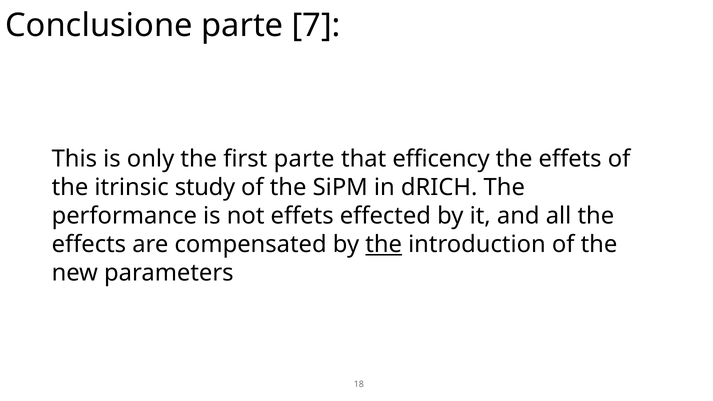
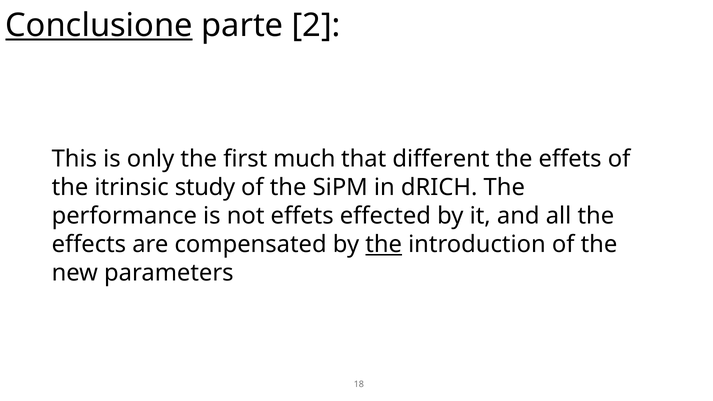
Conclusione underline: none -> present (99, 25)
7: 7 -> 2 (316, 25)
first parte: parte -> much (304, 159)
efficency: efficency -> different (441, 159)
